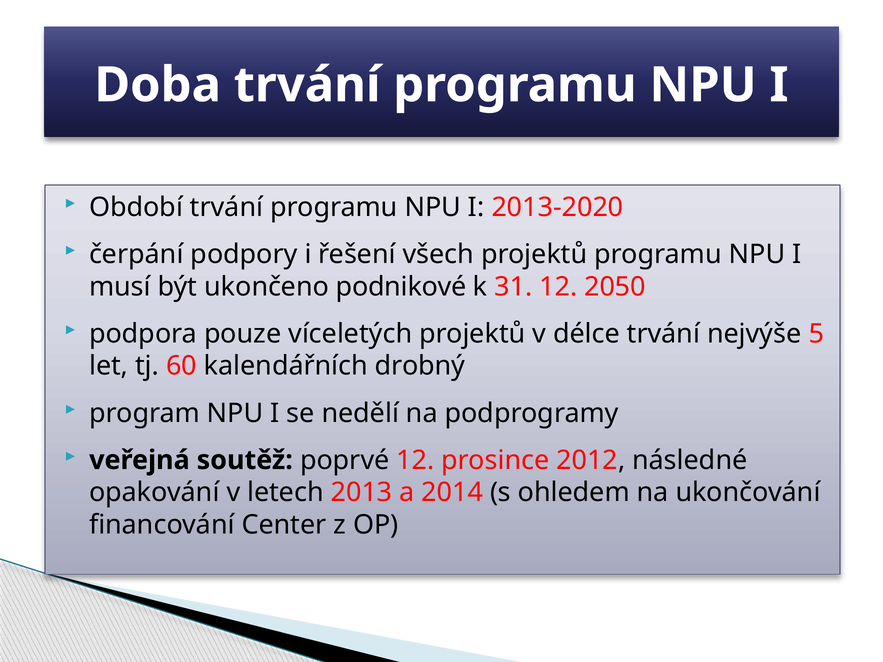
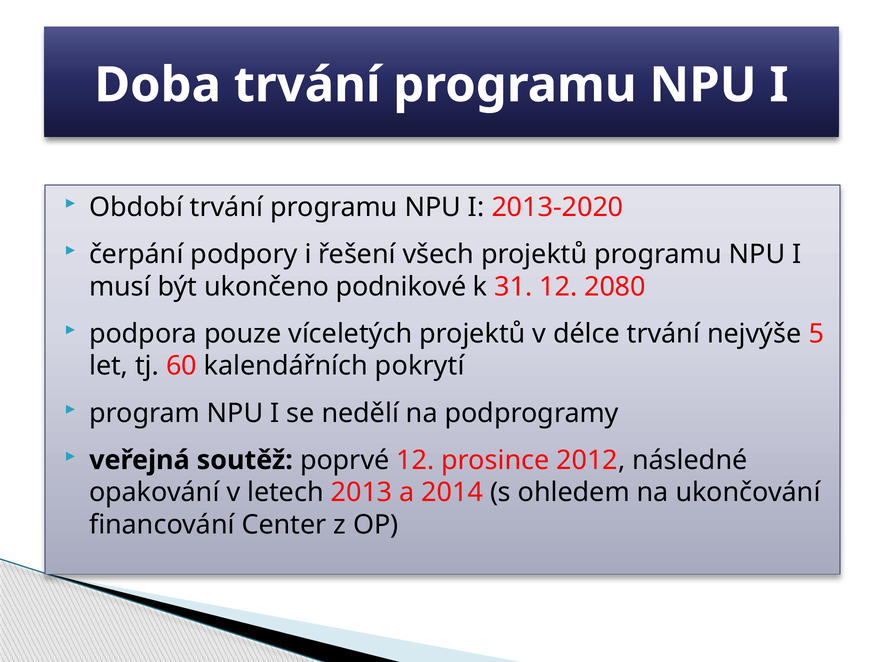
2050: 2050 -> 2080 (615, 287)
drobný: drobný -> pokrytí (420, 366)
